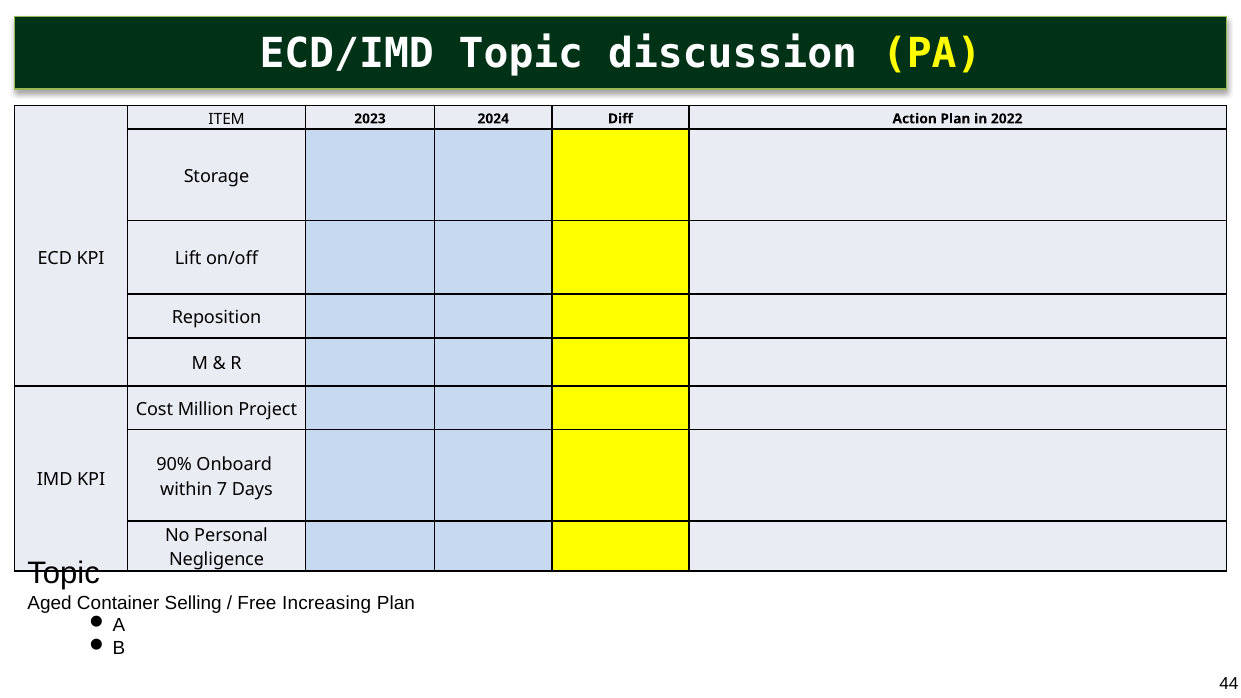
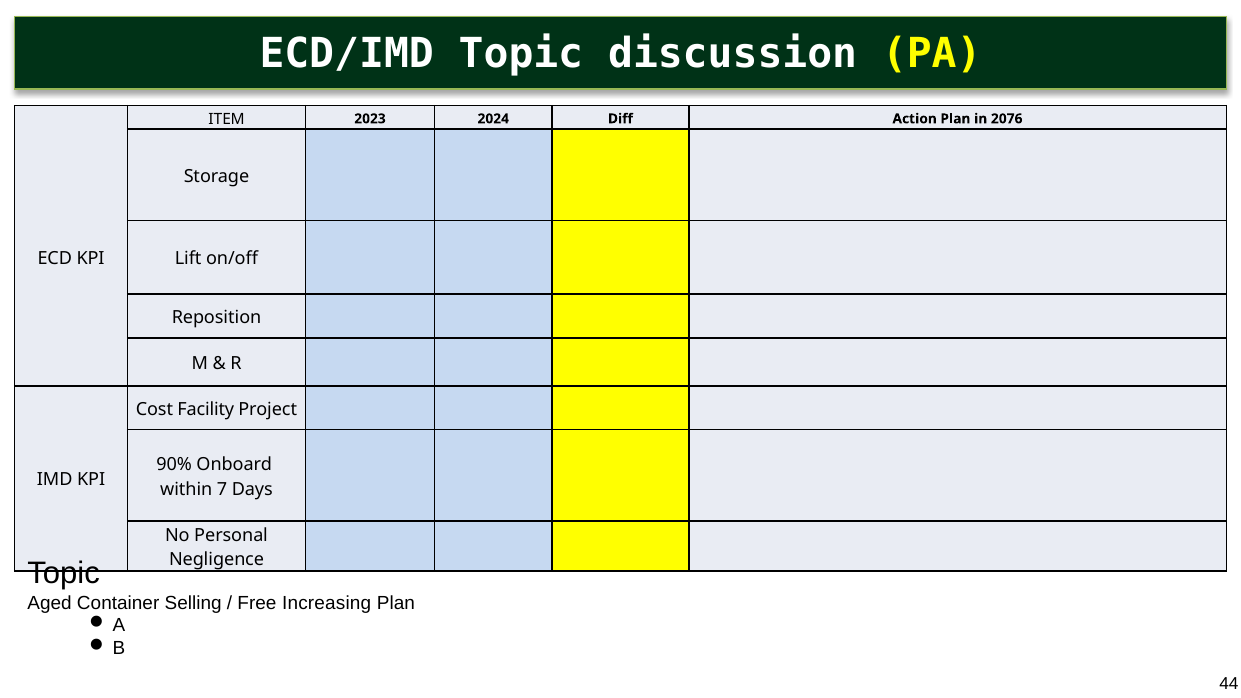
2022: 2022 -> 2076 (1007, 119)
Million: Million -> Facility (206, 409)
